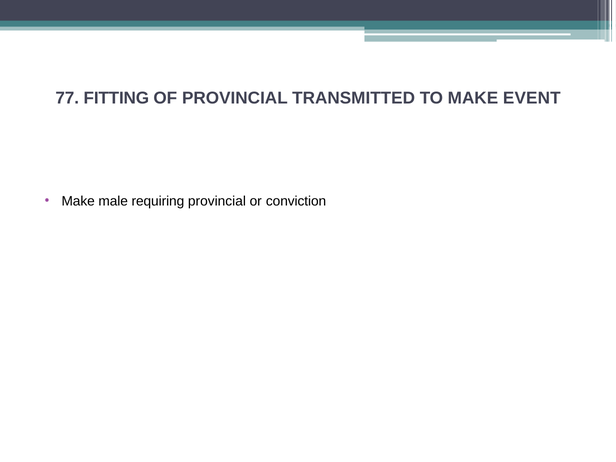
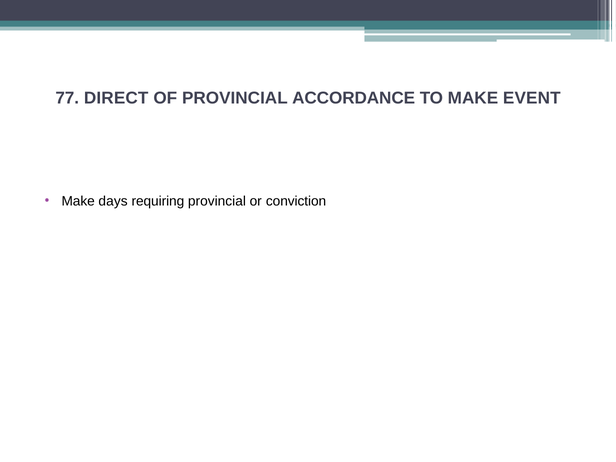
FITTING: FITTING -> DIRECT (116, 98)
TRANSMITTED: TRANSMITTED -> ACCORDANCE (354, 98)
male: male -> days (113, 201)
